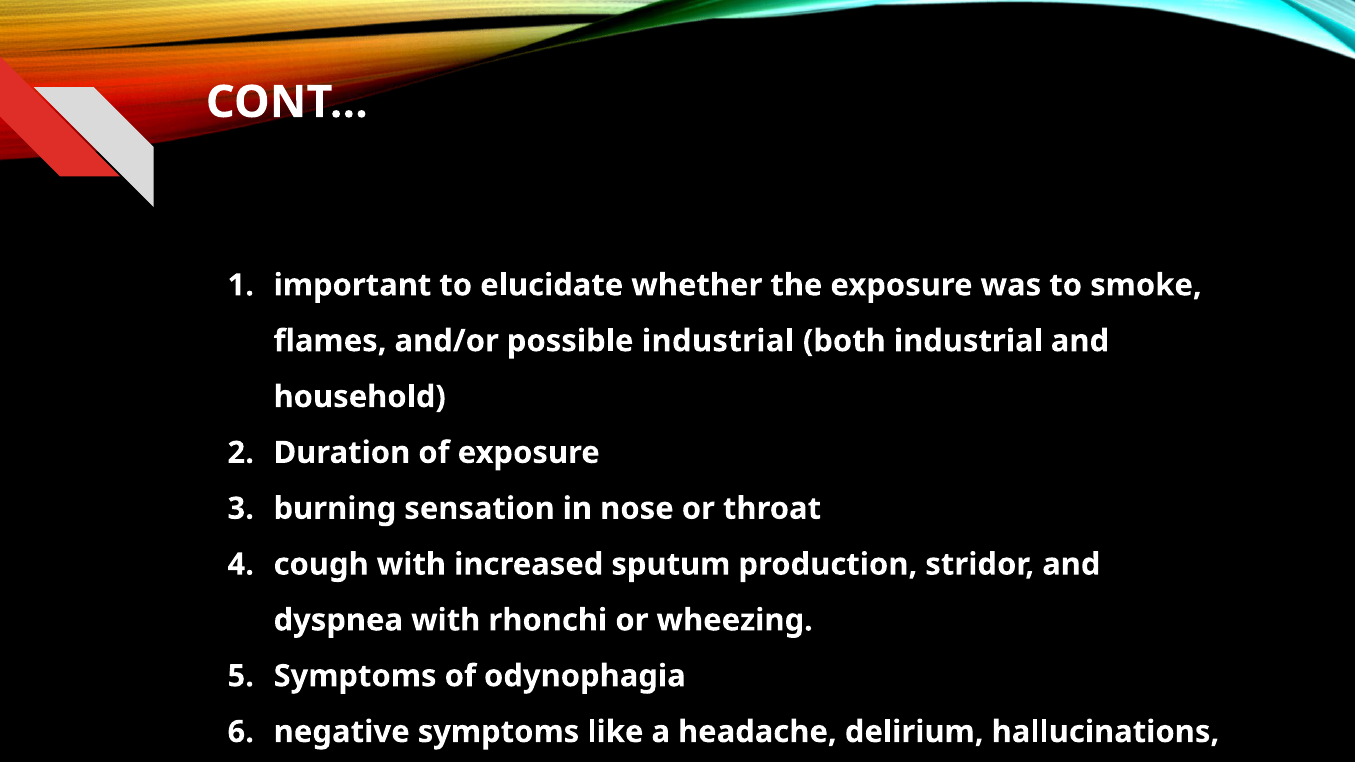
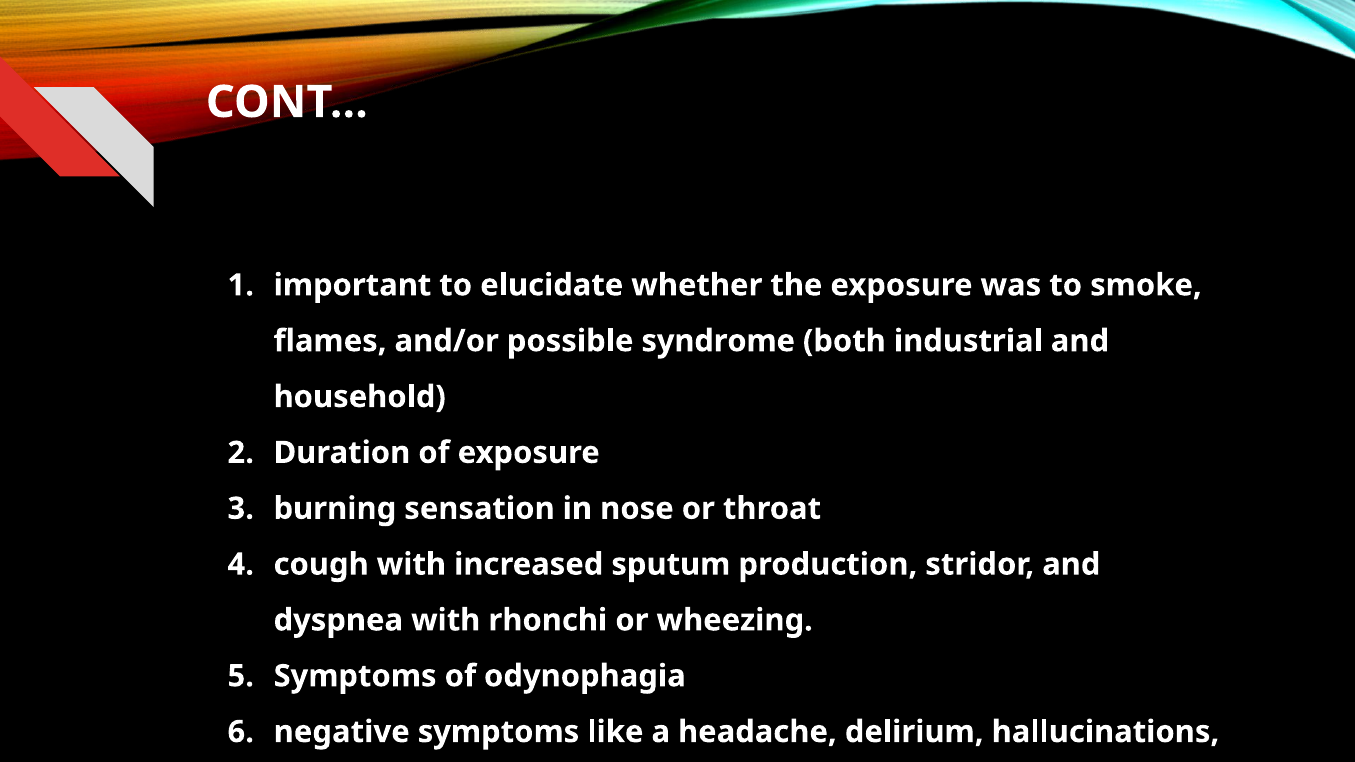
possible industrial: industrial -> syndrome (718, 341)
